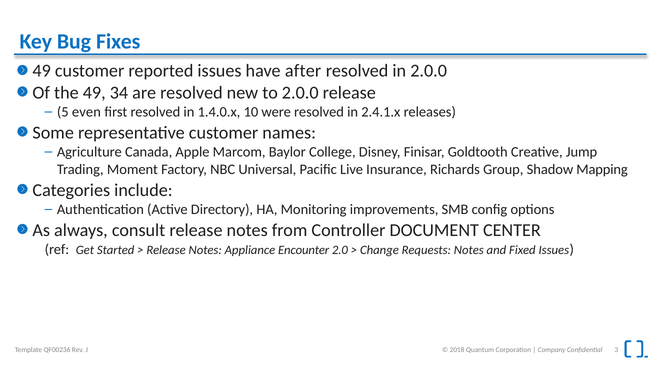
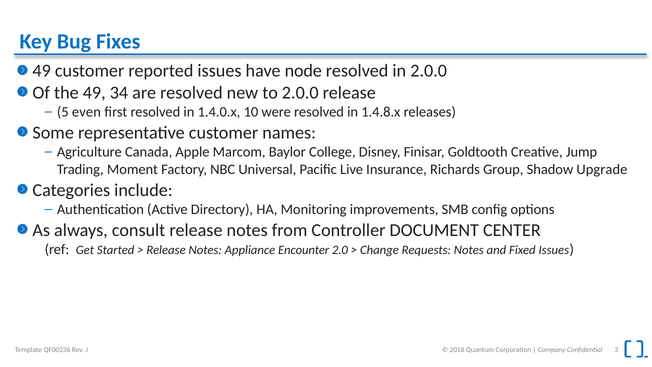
after: after -> node (303, 71)
2.4.1.x: 2.4.1.x -> 1.4.8.x (381, 112)
Mapping: Mapping -> Upgrade (602, 169)
